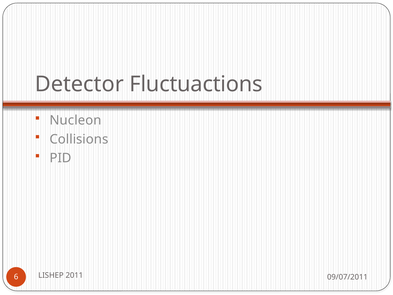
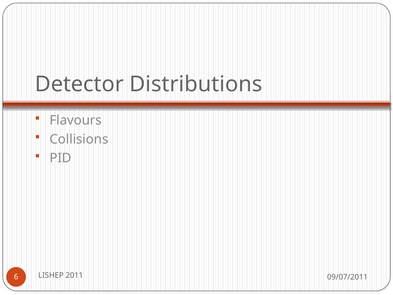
Fluctuactions: Fluctuactions -> Distributions (196, 84)
Nucleon: Nucleon -> Flavours (76, 120)
